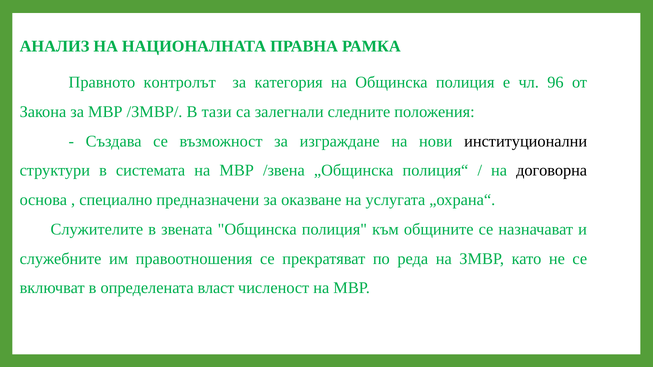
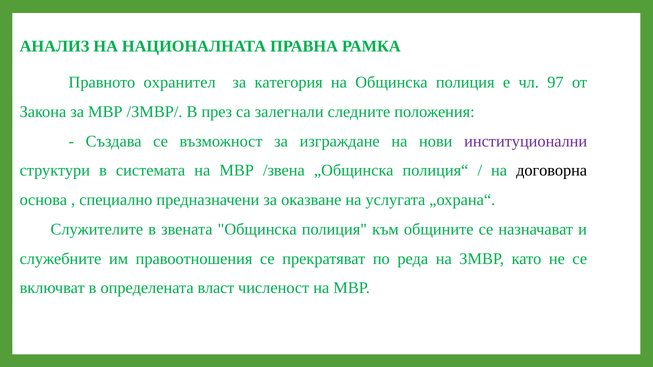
контролът: контролът -> охранител (180, 83)
96: 96 -> 97 (555, 83)
тази: тази -> през (217, 112)
институционални colour: black -> purple (526, 141)
